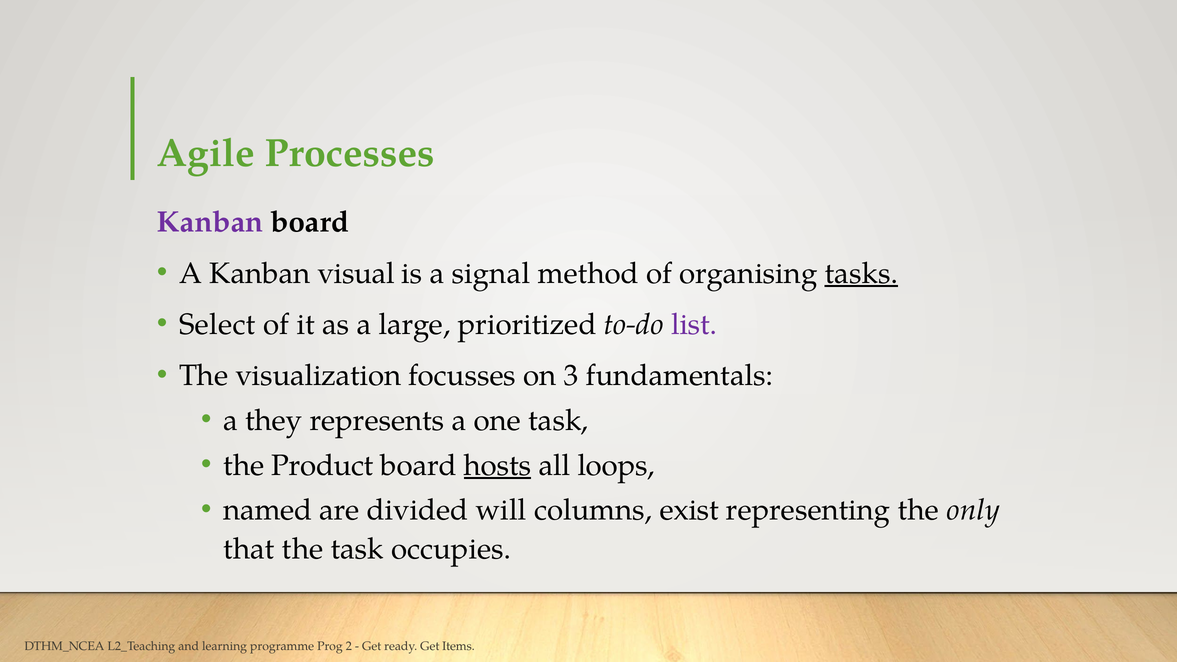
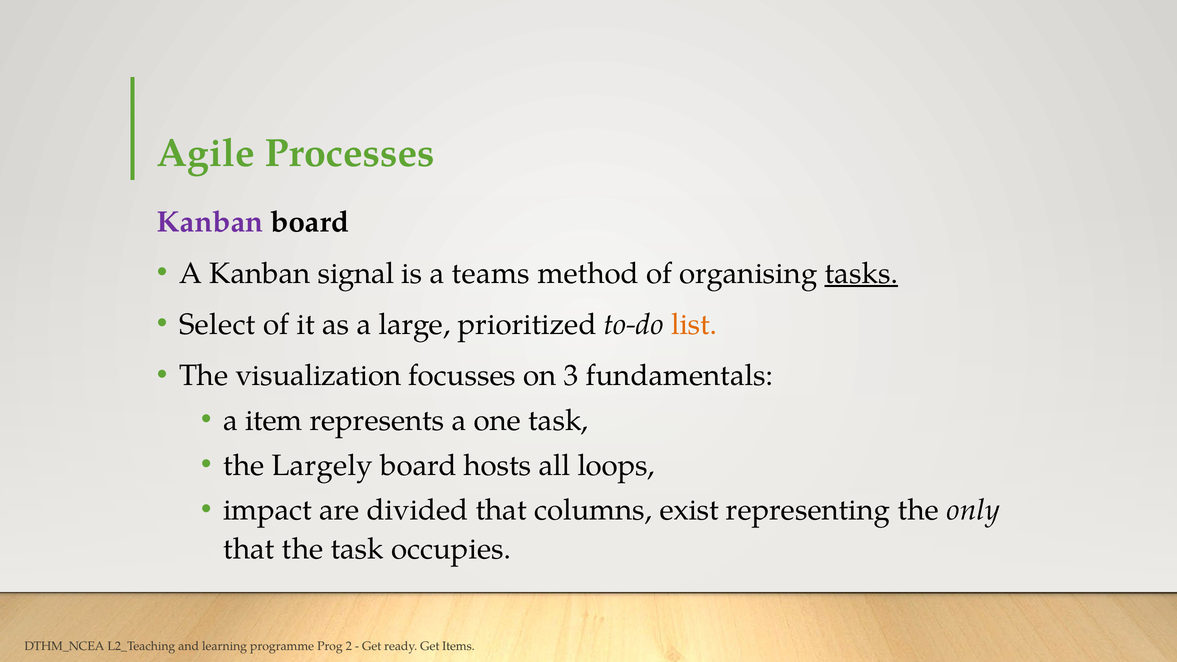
visual: visual -> signal (356, 273)
signal: signal -> teams (491, 273)
list colour: purple -> orange (694, 324)
they: they -> item (274, 420)
Product: Product -> Largely (322, 465)
hosts underline: present -> none (498, 465)
named: named -> impact (268, 510)
divided will: will -> that (501, 510)
